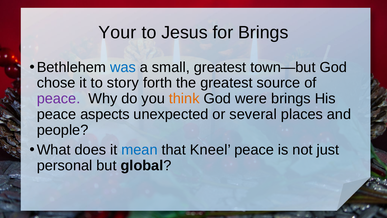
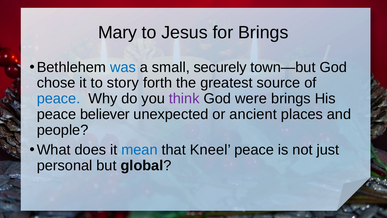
Your: Your -> Mary (118, 33)
small greatest: greatest -> securely (220, 67)
peace colour: purple -> blue (59, 99)
think colour: orange -> purple (184, 99)
aspects: aspects -> believer (105, 114)
several: several -> ancient (253, 114)
